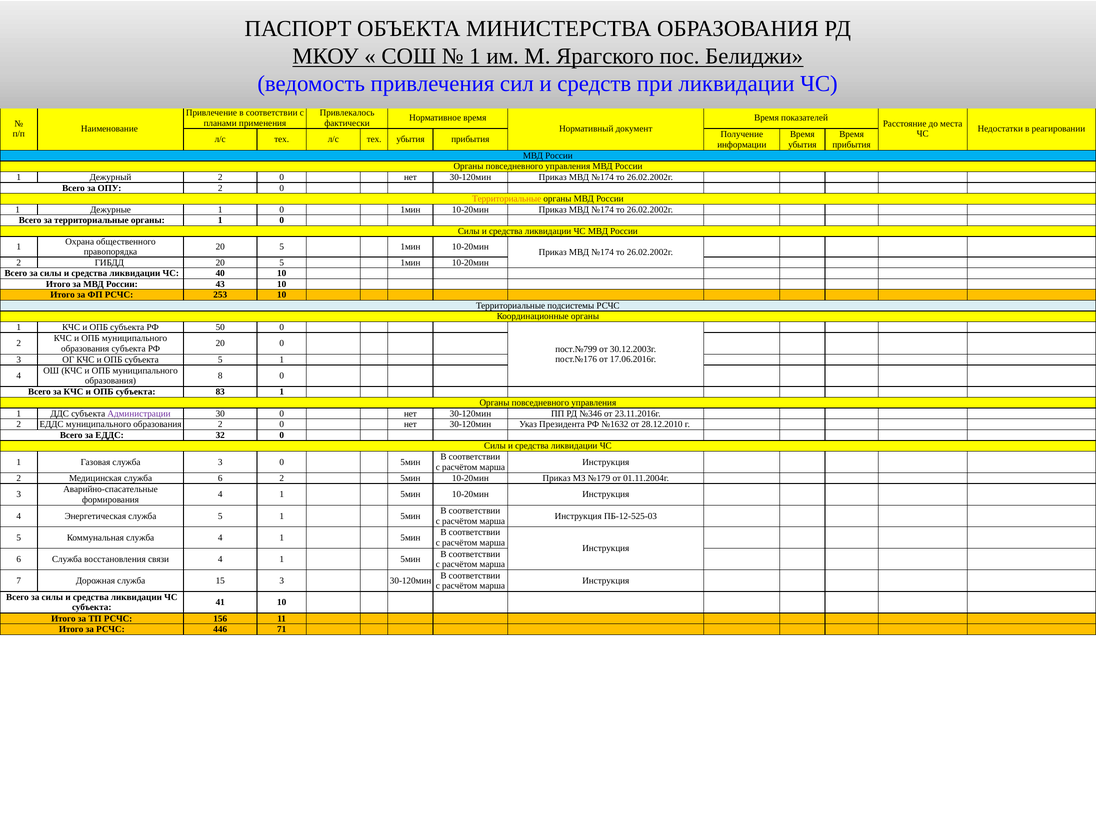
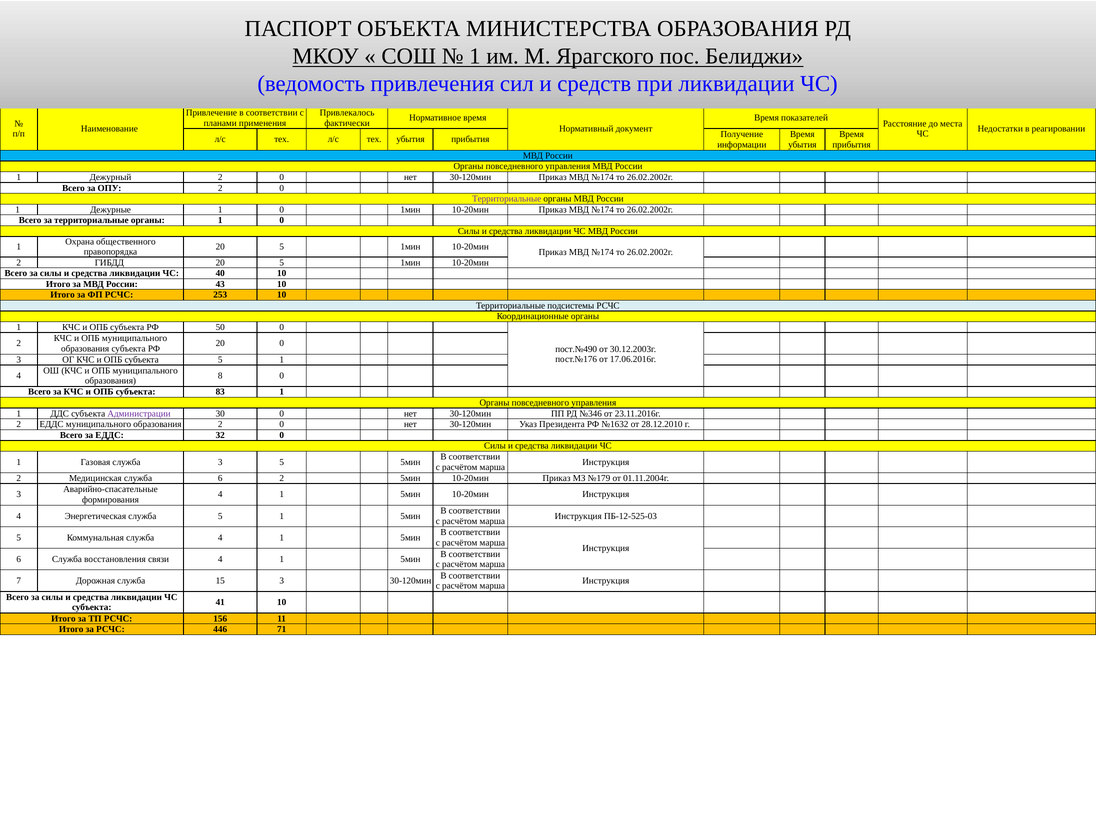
Территориальные colour: orange -> purple (507, 199)
пост.№799: пост.№799 -> пост.№490 (576, 349)
3 0: 0 -> 5 (282, 462)
